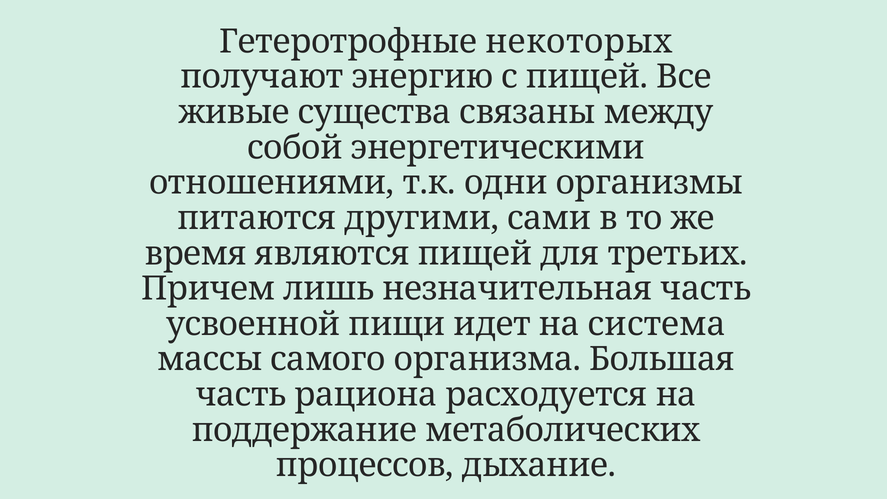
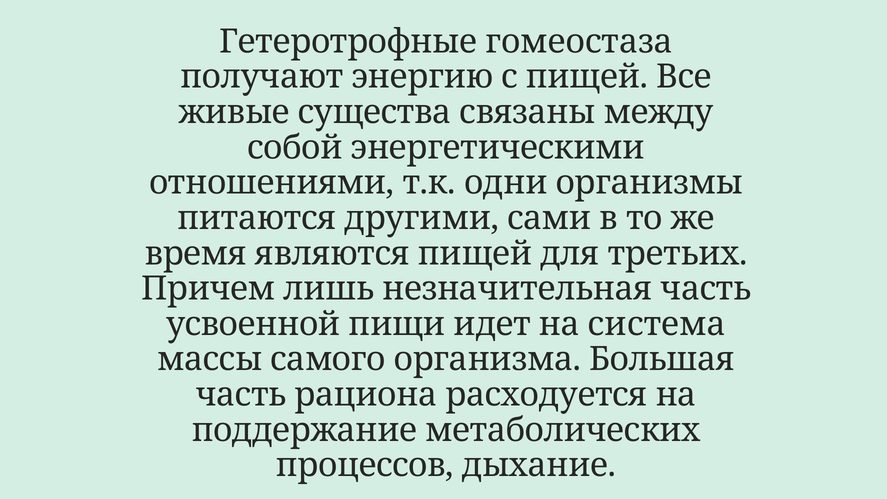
некоторых: некоторых -> гомеостаза (579, 42)
